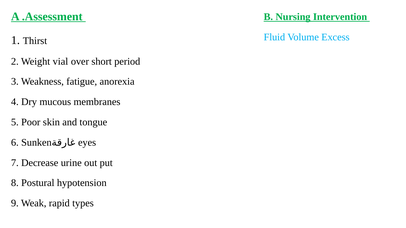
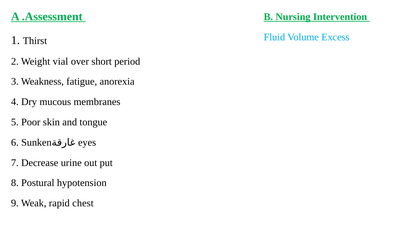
types: types -> chest (83, 204)
